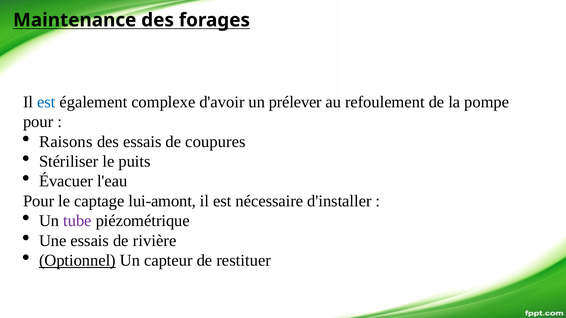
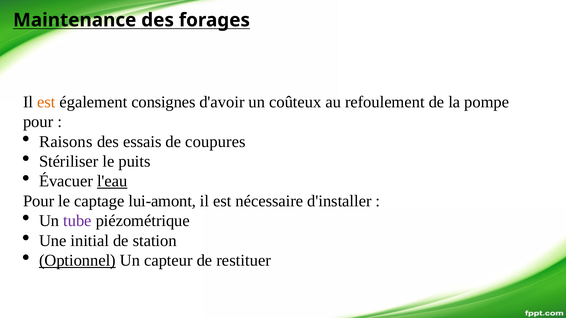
est colour: blue -> orange (46, 102)
complexe: complexe -> consignes (163, 102)
prélever: prélever -> coûteux (295, 102)
l'eau underline: none -> present (112, 181)
Une essais: essais -> initial (90, 241)
rivière: rivière -> station (155, 241)
